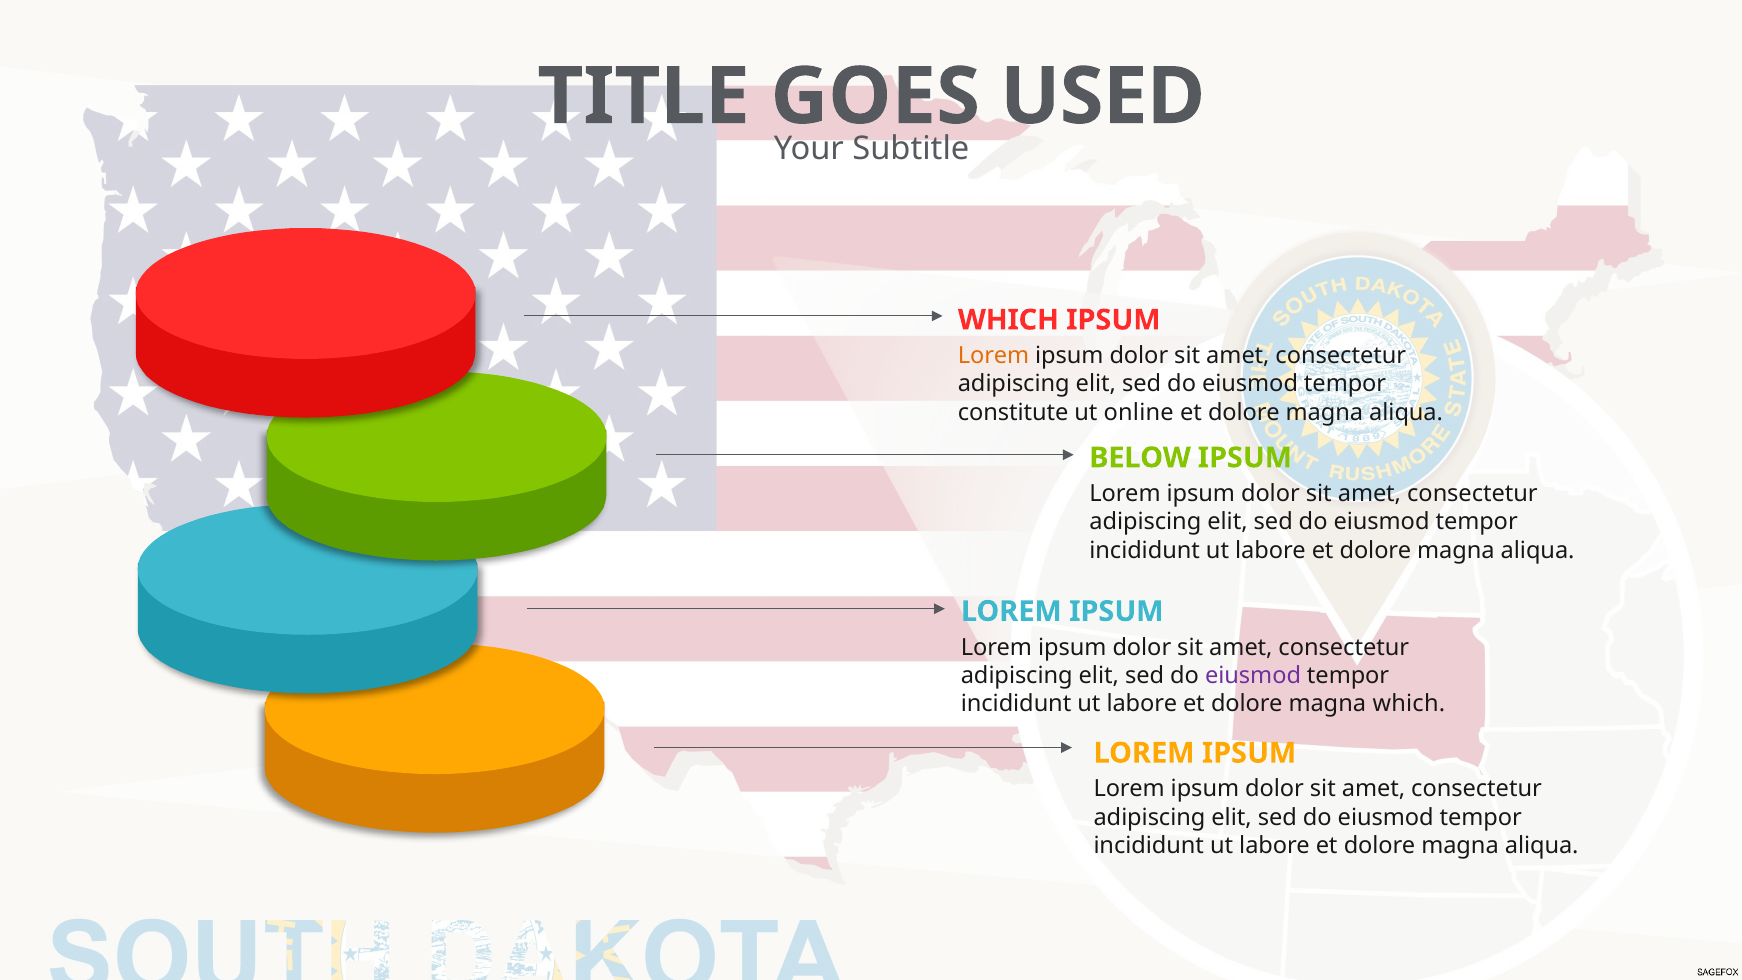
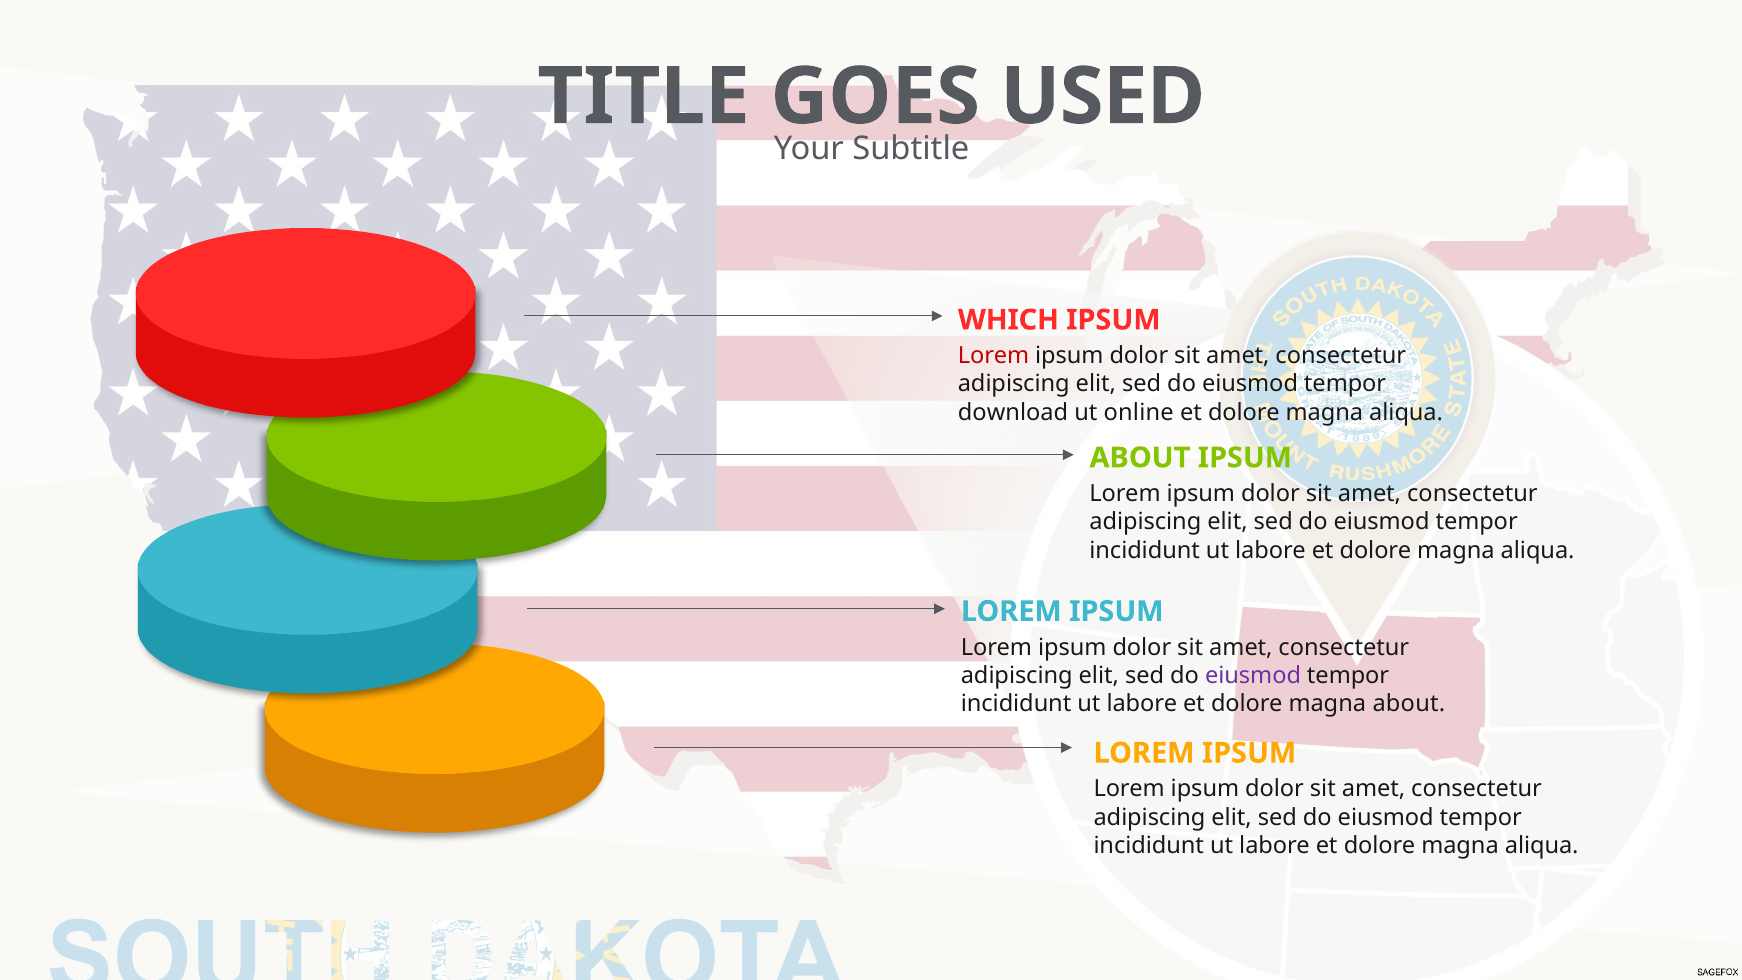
Lorem colour: orange -> red (994, 356)
constitute: constitute -> download (1013, 412)
BELOW: BELOW -> ABOUT (1140, 458)
magna which: which -> about (1409, 704)
